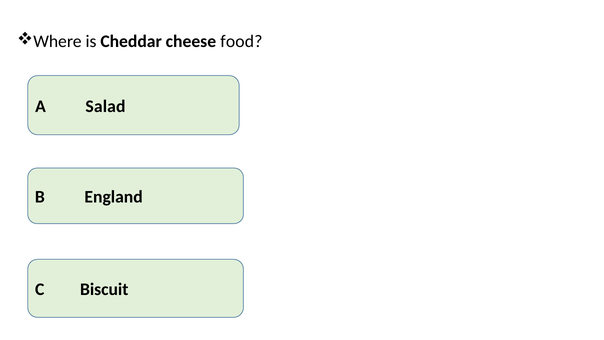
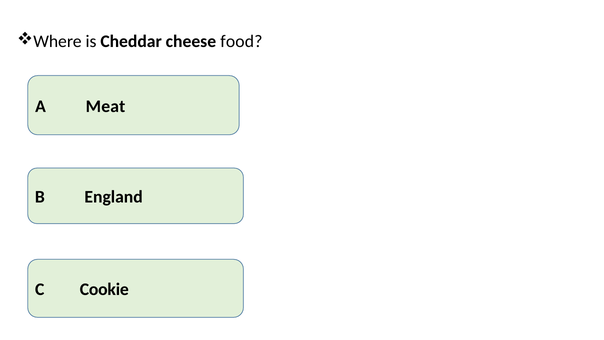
Salad: Salad -> Meat (105, 106)
Biscuit: Biscuit -> Cookie (104, 289)
